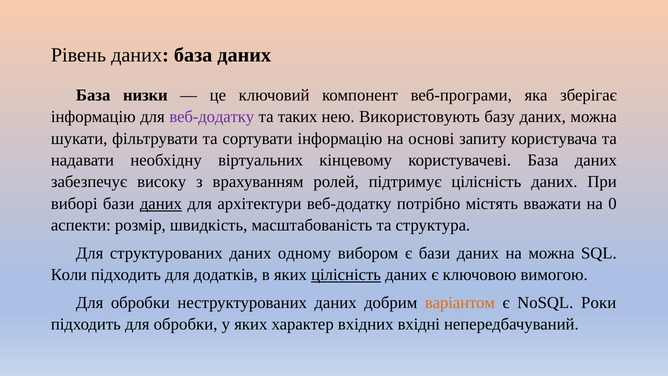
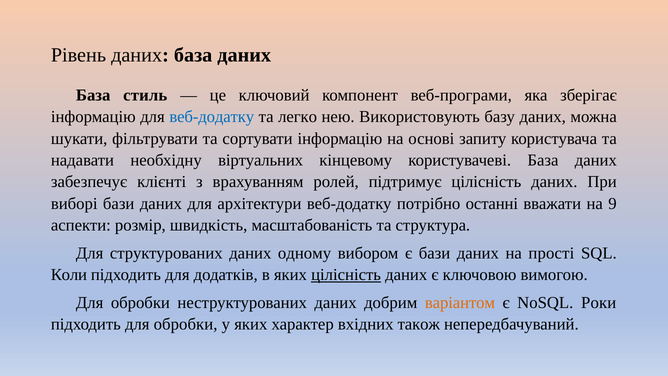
низки: низки -> стиль (145, 95)
веб-додатку colour: purple -> blue (212, 117)
таких: таких -> легко (298, 117)
високу: високу -> клієнті (162, 182)
даних underline: present -> none (161, 203)
містять: містять -> останні (492, 203)
0: 0 -> 9 (612, 203)
на можна: можна -> прості (551, 253)
вхідні: вхідні -> також (419, 324)
